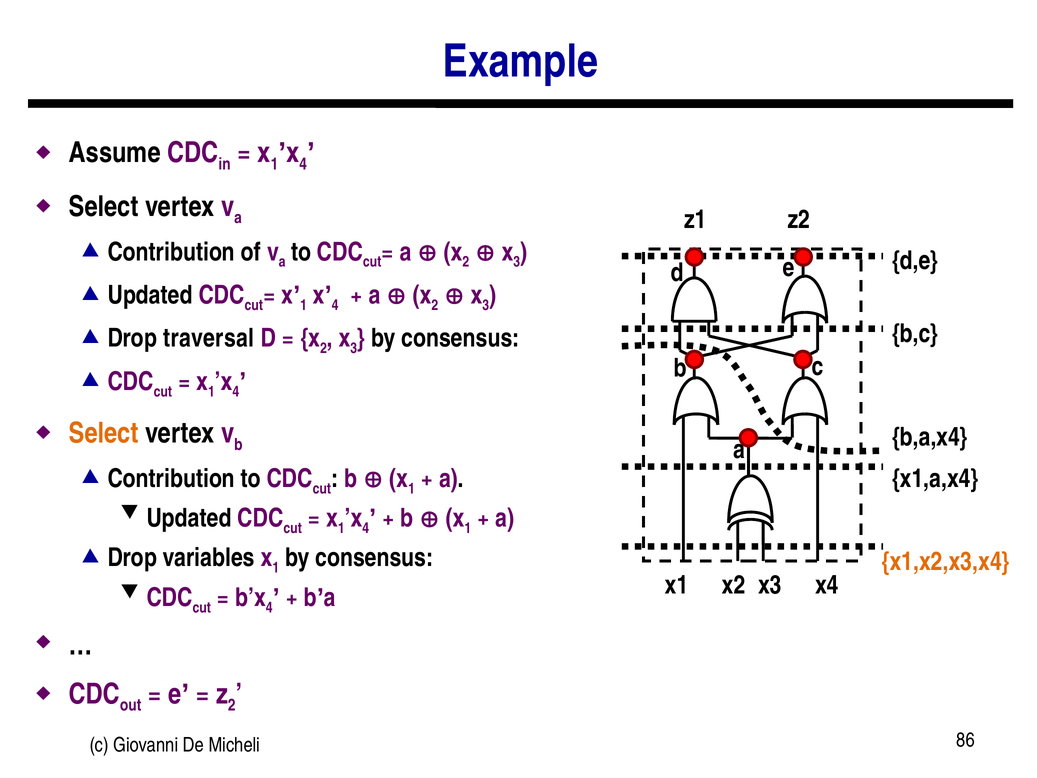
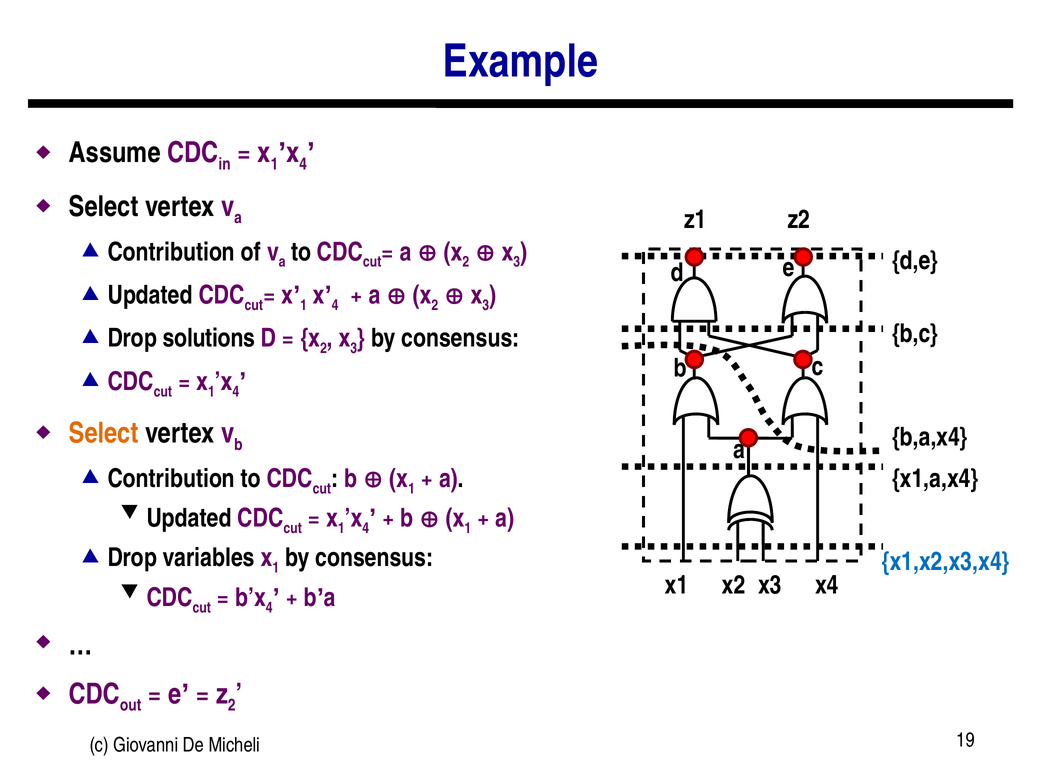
traversal: traversal -> solutions (209, 338)
x1,x2,x3,x4 colour: orange -> blue (946, 561)
86: 86 -> 19 (966, 740)
